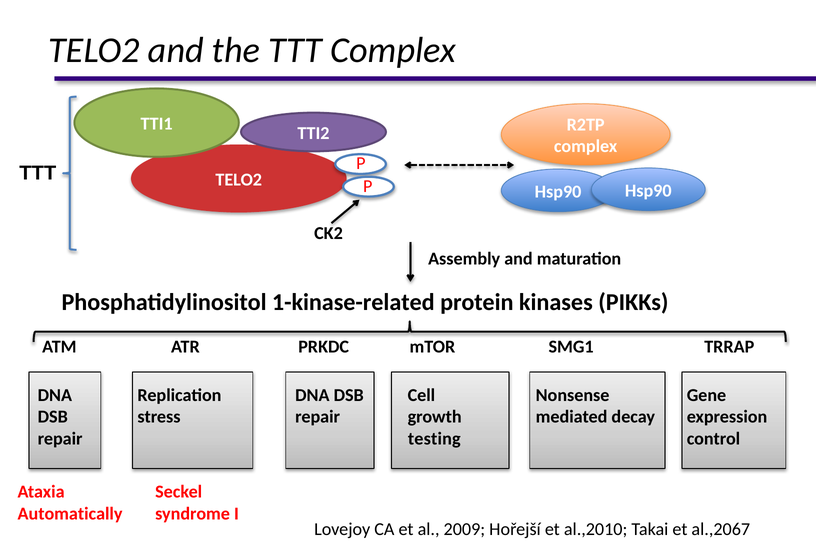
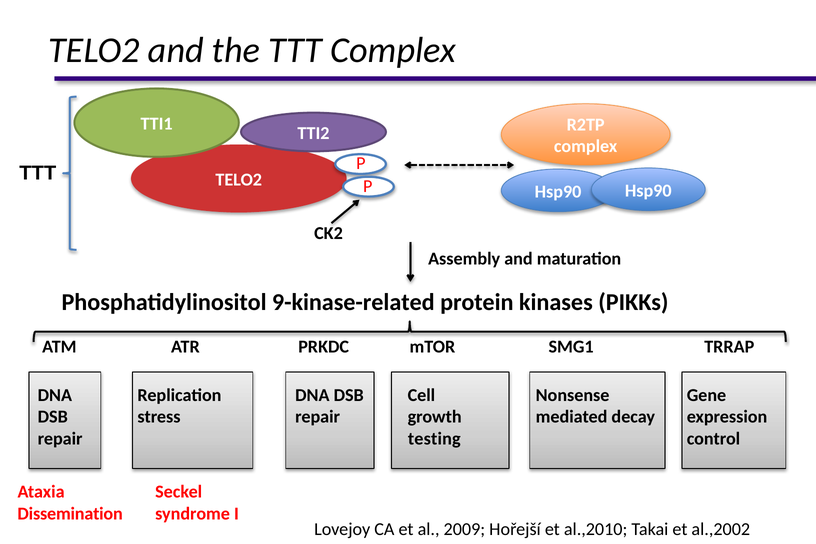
1-kinase-related: 1-kinase-related -> 9-kinase-related (353, 302)
Automatically: Automatically -> Dissemination (70, 514)
al.,2067: al.,2067 -> al.,2002 (721, 529)
